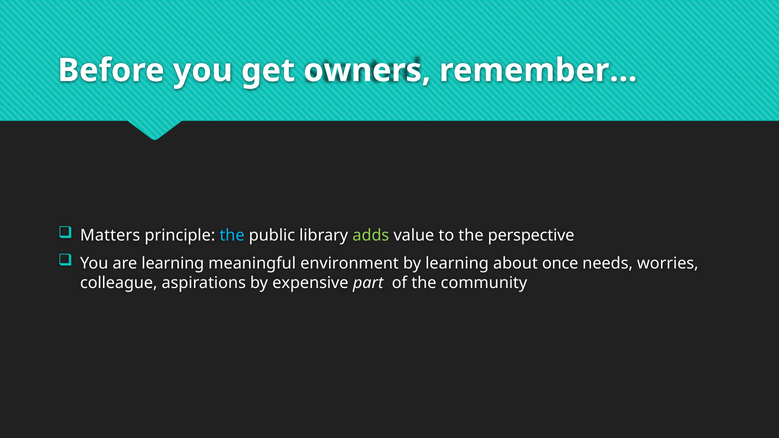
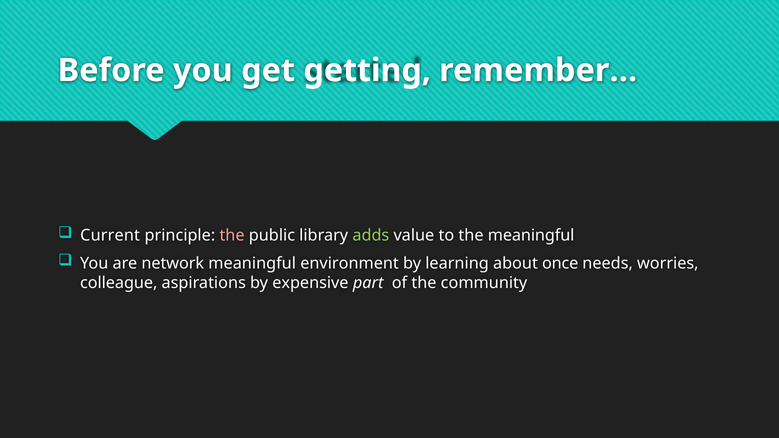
owners: owners -> getting (367, 70)
Matters: Matters -> Current (110, 236)
the colour: light blue -> pink (232, 236)
the perspective: perspective -> meaningful (531, 236)
are learning: learning -> network (173, 263)
